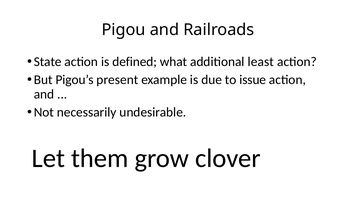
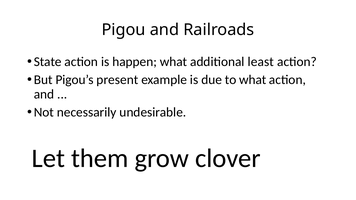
defined: defined -> happen (135, 62)
to issue: issue -> what (253, 80)
